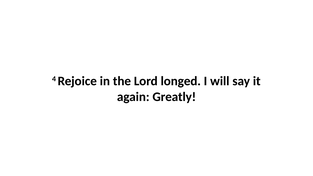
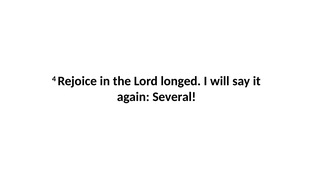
Greatly: Greatly -> Several (174, 97)
